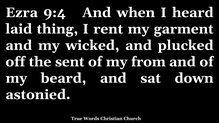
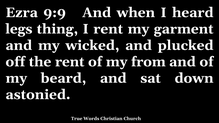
9:4: 9:4 -> 9:9 (55, 13)
laid: laid -> legs (19, 29)
the sent: sent -> rent (70, 62)
